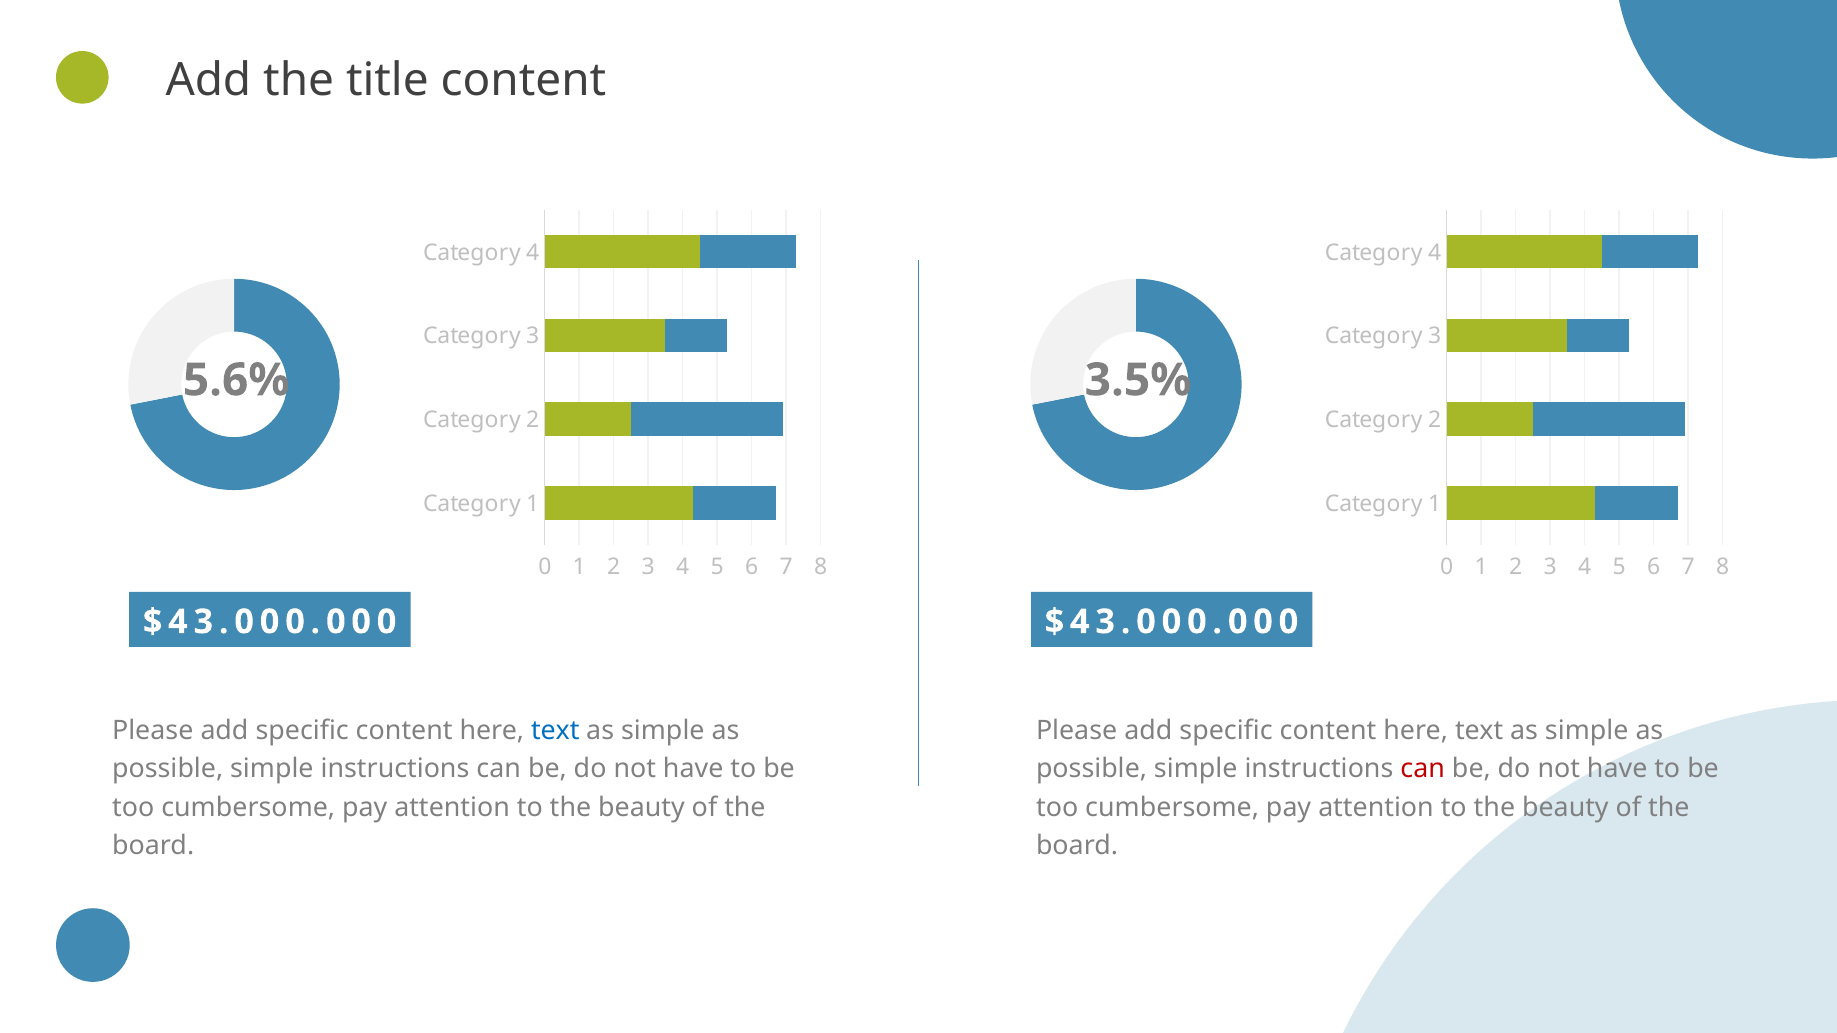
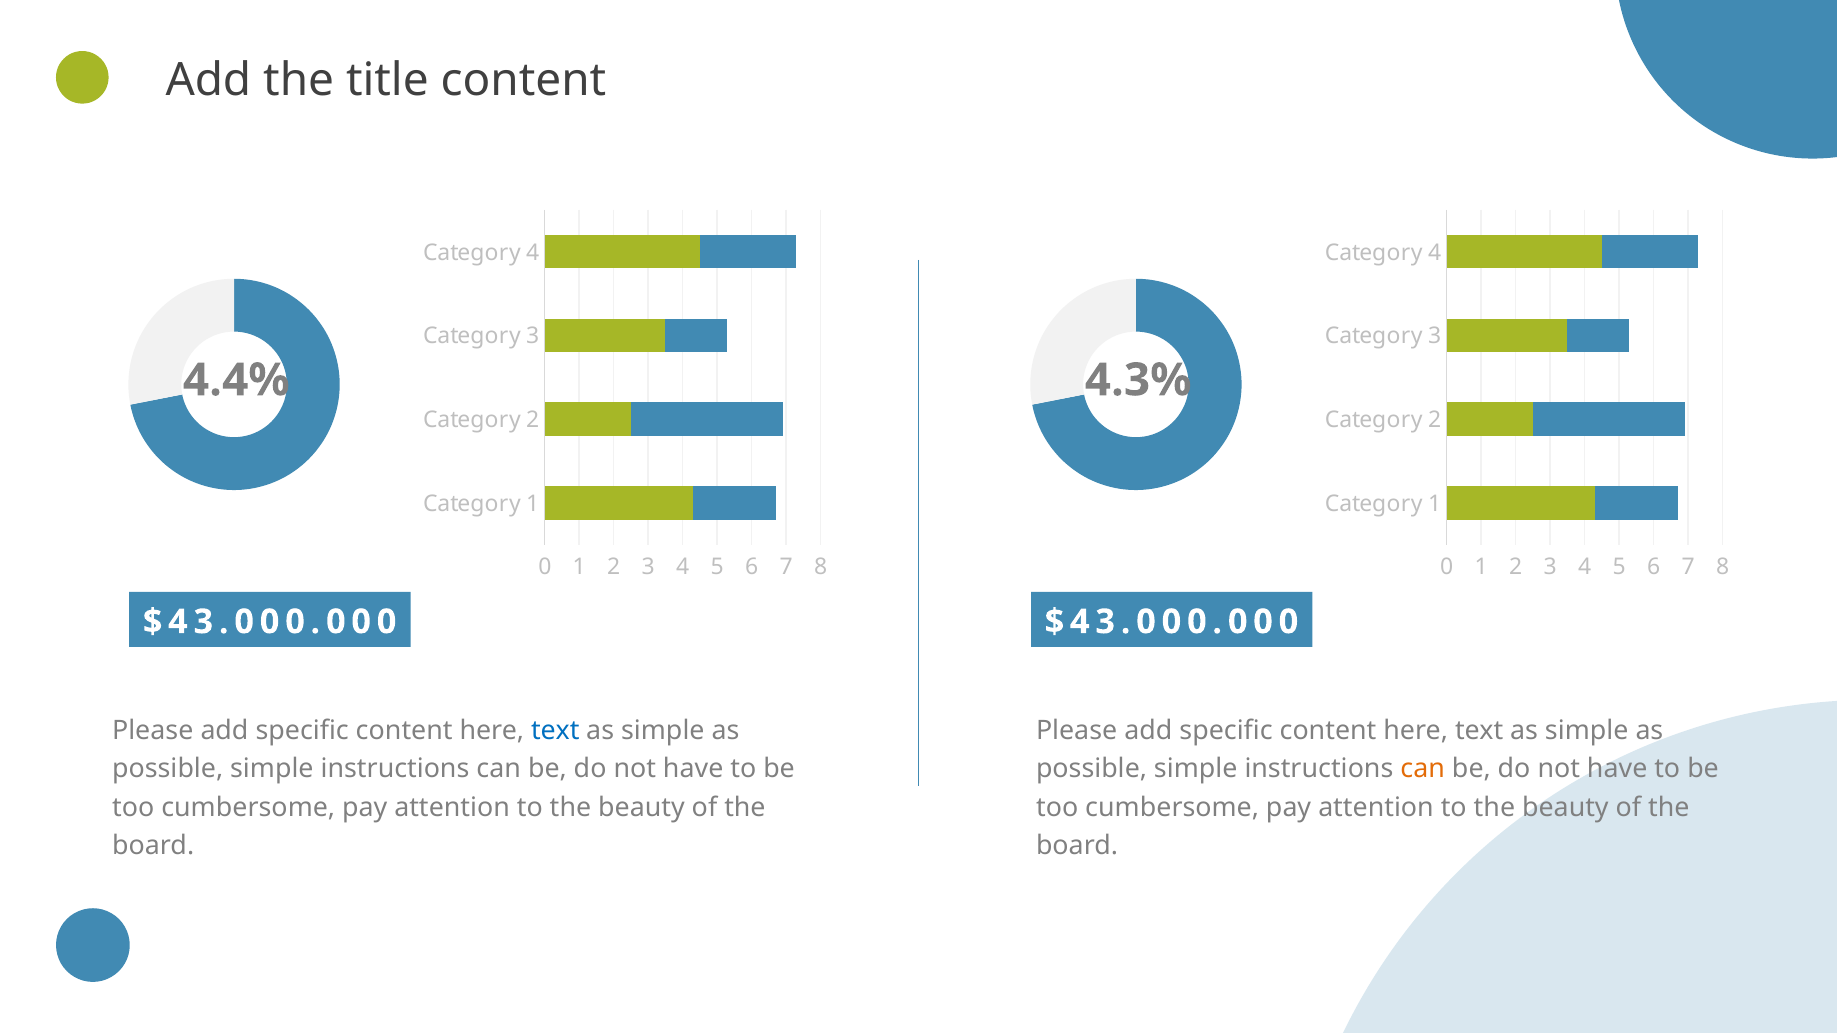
5.6%: 5.6% -> 4.4% (236, 380)
3.5%: 3.5% -> 4.3% (1138, 380)
can colour: red -> orange (1423, 769)
